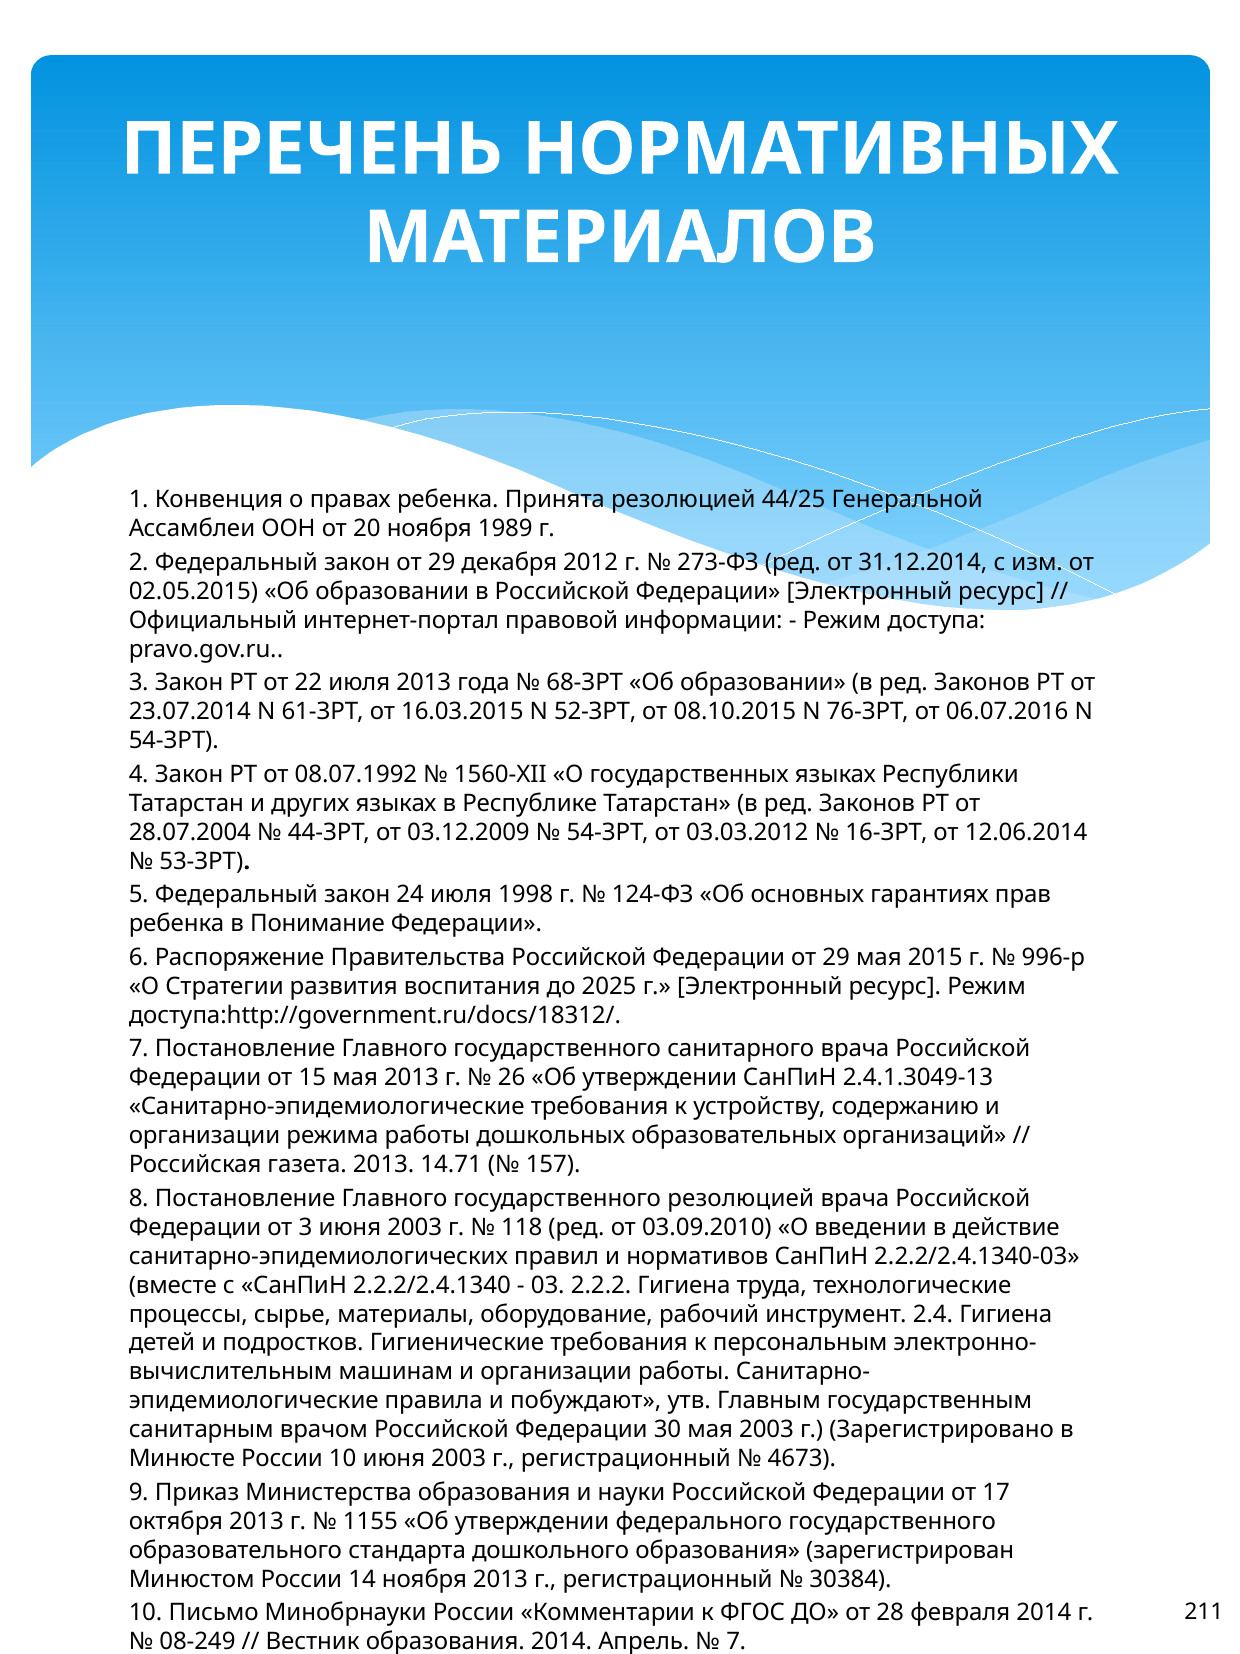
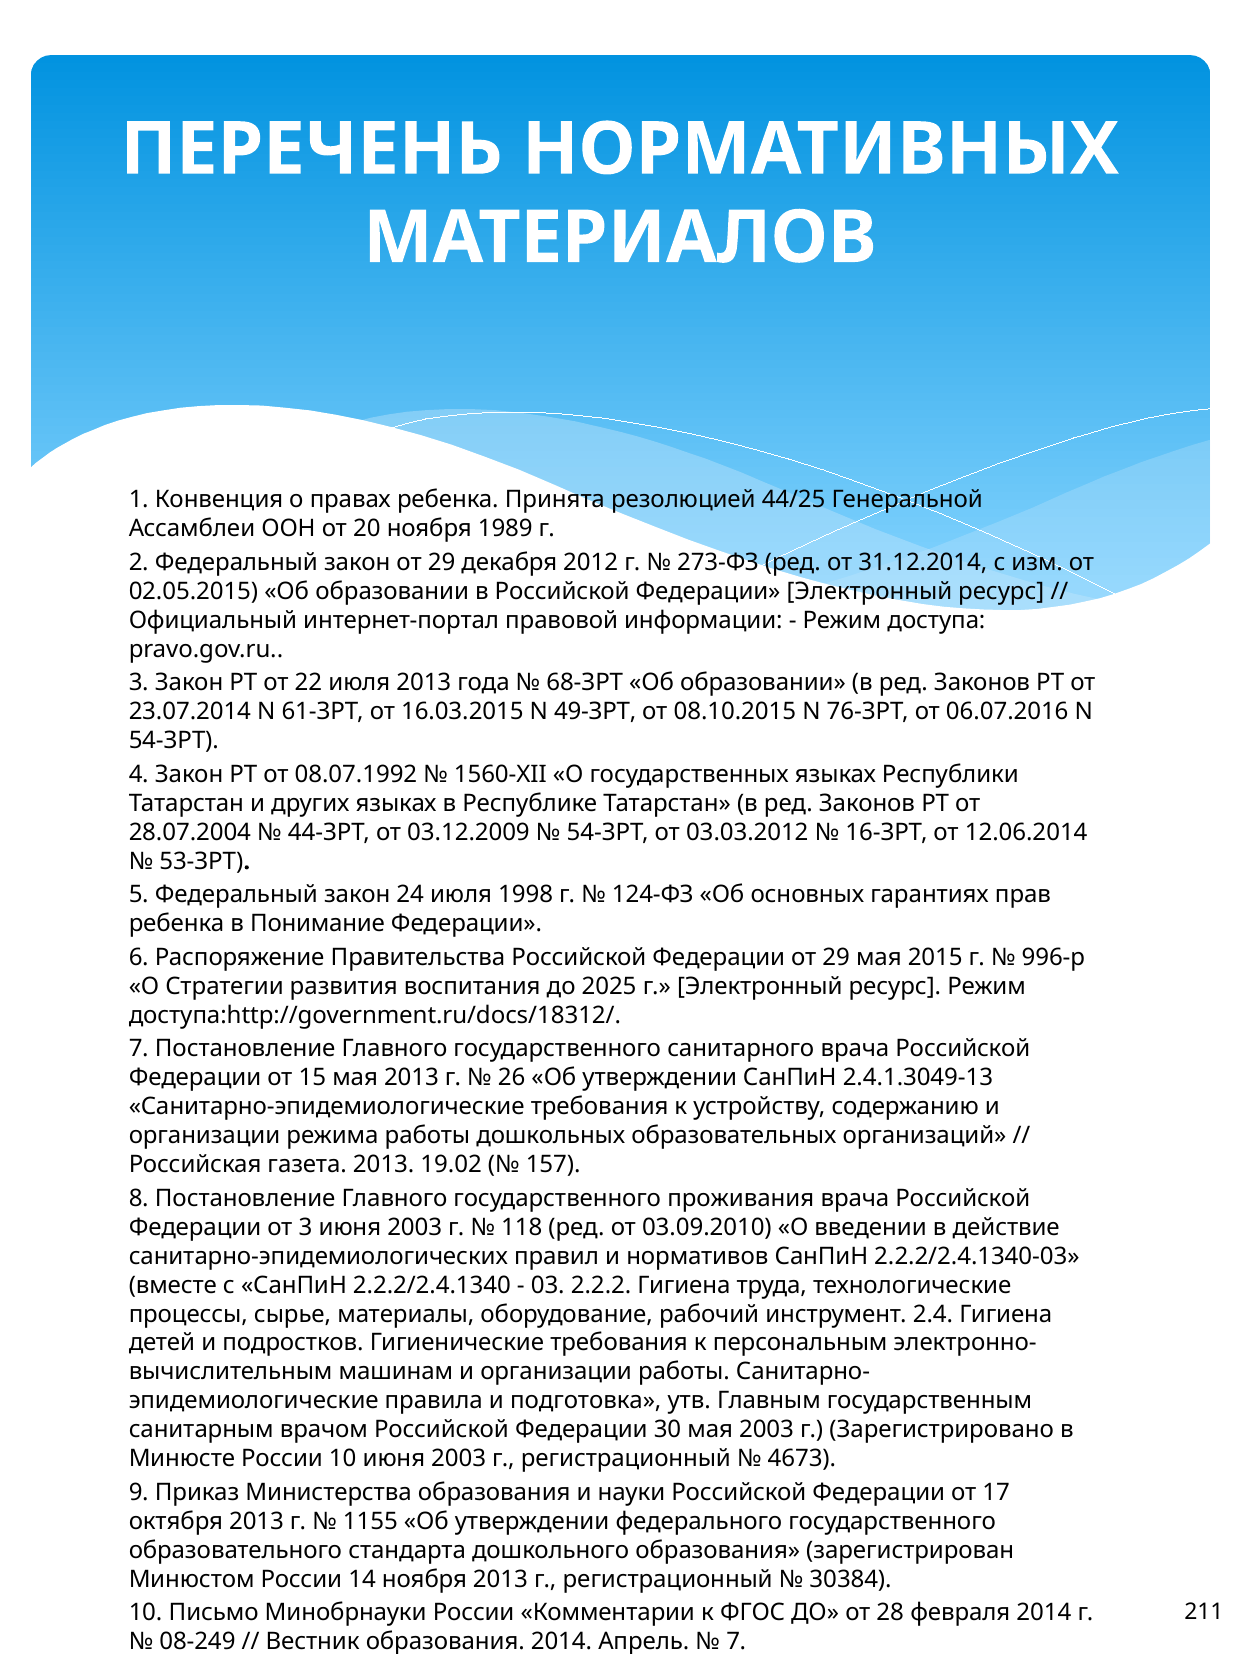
52-ЗРТ: 52-ЗРТ -> 49-ЗРТ (595, 711)
14.71: 14.71 -> 19.02 (451, 1164)
государственного резолюцией: резолюцией -> проживания (741, 1198)
побуждают: побуждают -> подготовка (586, 1400)
